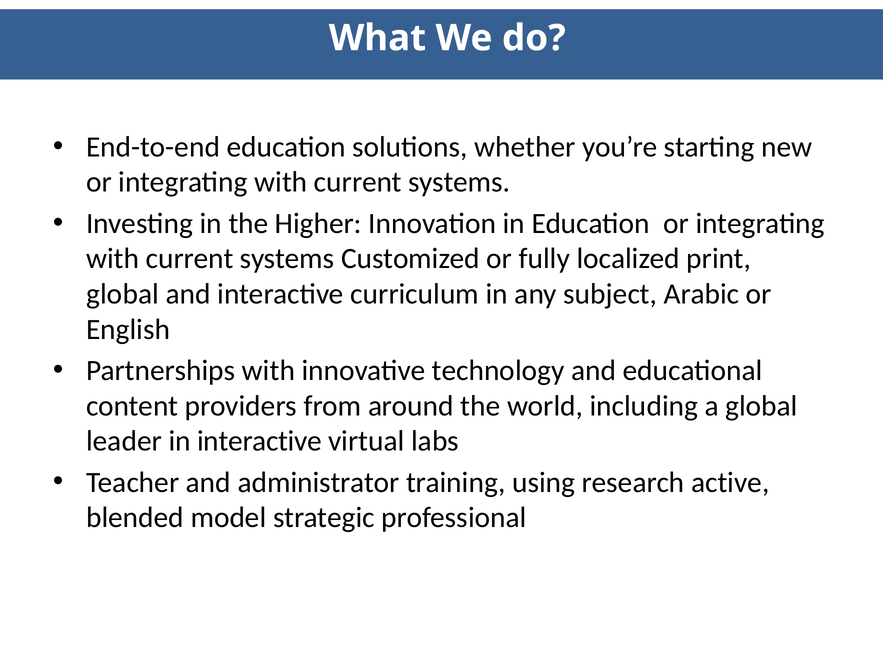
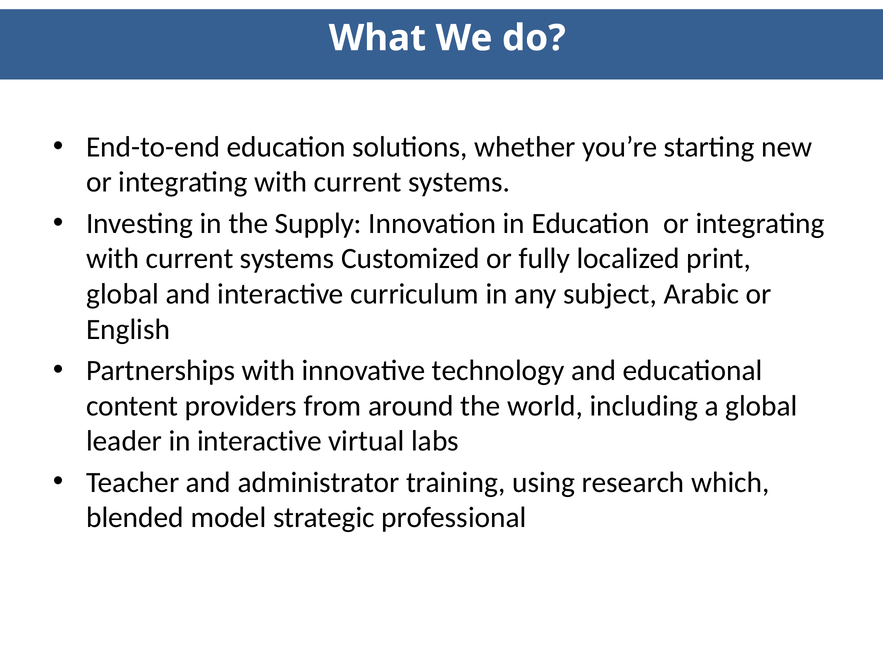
Higher: Higher -> Supply (318, 224)
active: active -> which (730, 483)
